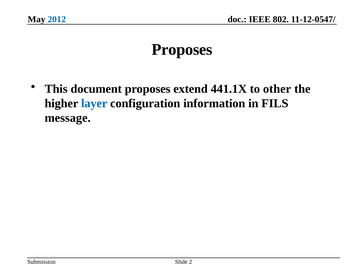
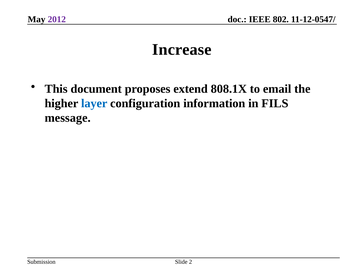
2012 colour: blue -> purple (57, 19)
Proposes: Proposes -> Increase (182, 50)
441.1X: 441.1X -> 808.1X (229, 89)
other: other -> email (277, 89)
